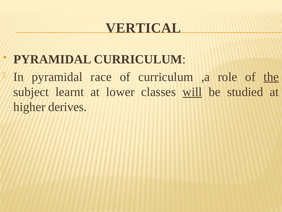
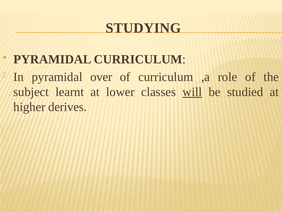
VERTICAL: VERTICAL -> STUDYING (143, 28)
race: race -> over (101, 77)
the underline: present -> none (271, 77)
